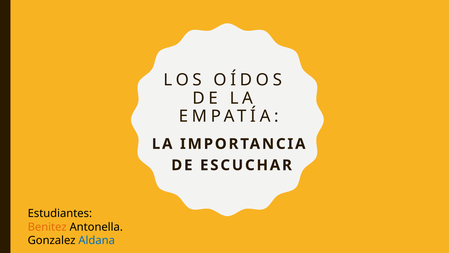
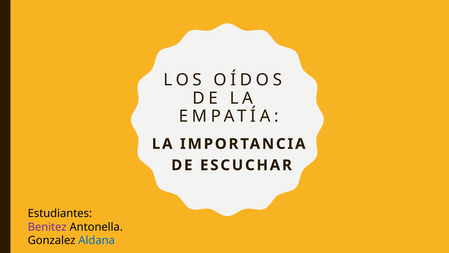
Benitez colour: orange -> purple (47, 227)
